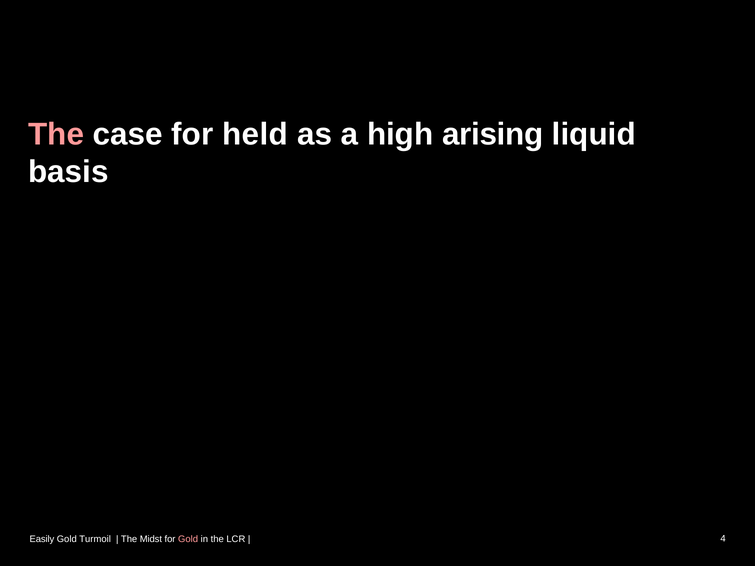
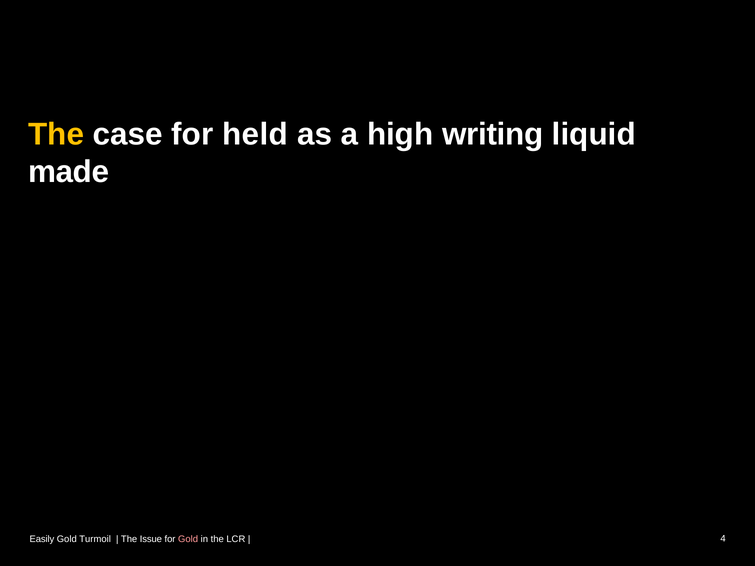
The colour: pink -> yellow (56, 134)
arising: arising -> writing (493, 134)
basis: basis -> made (69, 172)
Midst: Midst -> Issue (151, 539)
